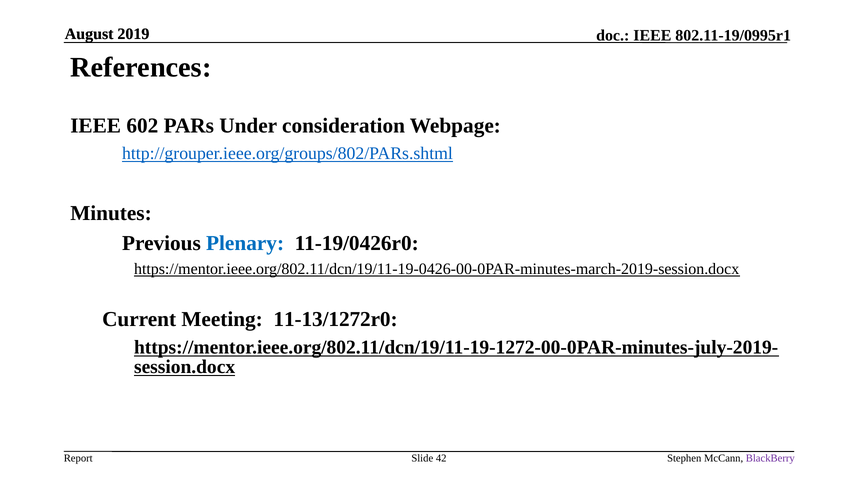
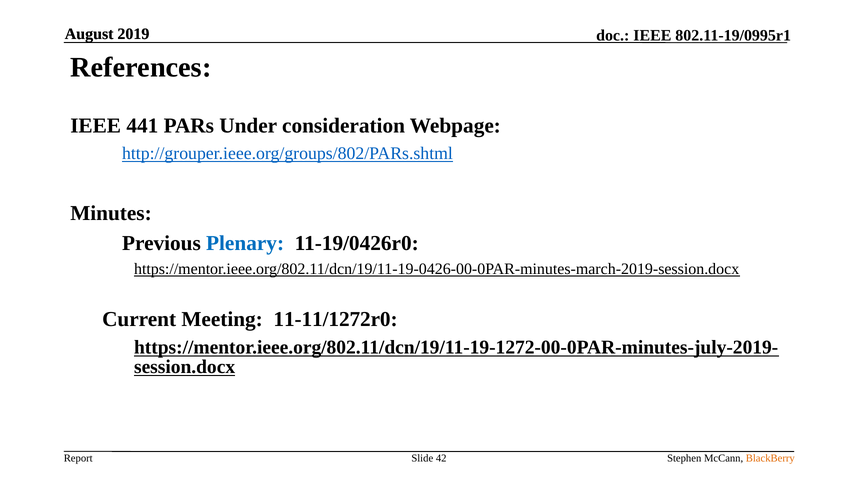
602: 602 -> 441 (142, 126)
11-13/1272r0: 11-13/1272r0 -> 11-11/1272r0 (336, 320)
BlackBerry colour: purple -> orange (770, 459)
